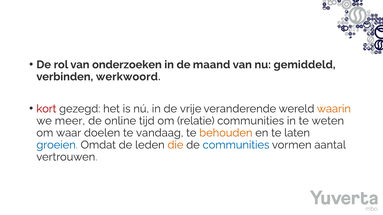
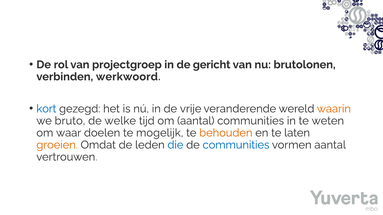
onderzoeken: onderzoeken -> projectgroep (127, 65)
maand: maand -> gericht (212, 65)
gemiddeld: gemiddeld -> brutolonen (305, 65)
kort colour: red -> blue (46, 109)
meer: meer -> bruto (70, 121)
online: online -> welke (120, 121)
om relatie: relatie -> aantal (196, 121)
vandaag: vandaag -> mogelijk (160, 133)
groeien colour: blue -> orange (57, 145)
die colour: orange -> blue (175, 145)
